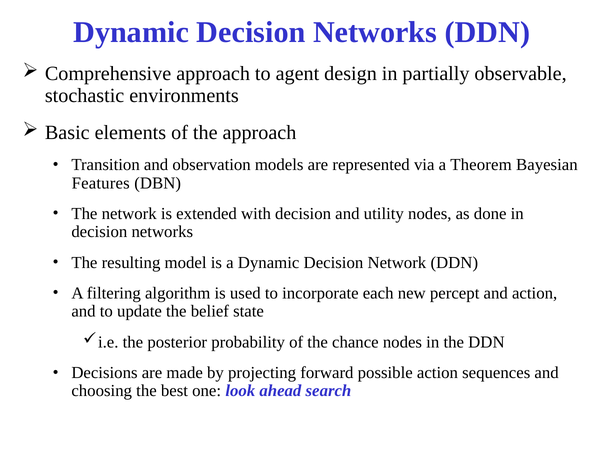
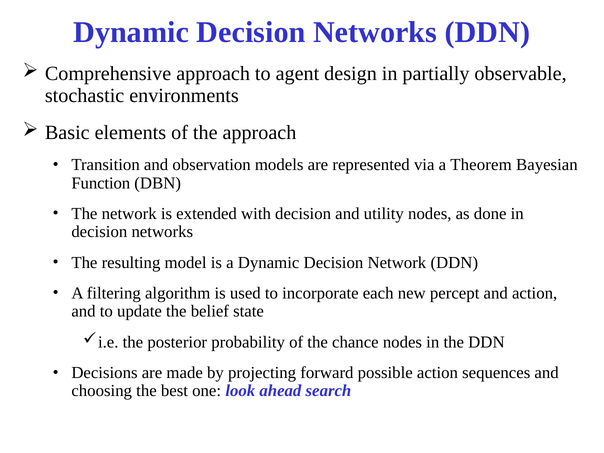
Features: Features -> Function (101, 183)
